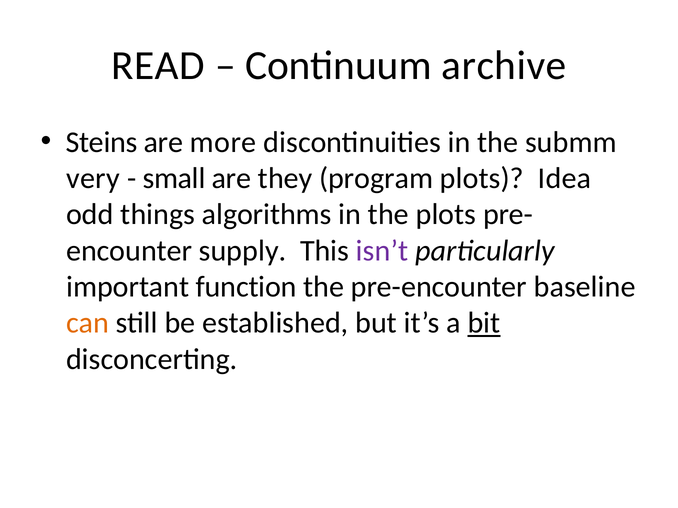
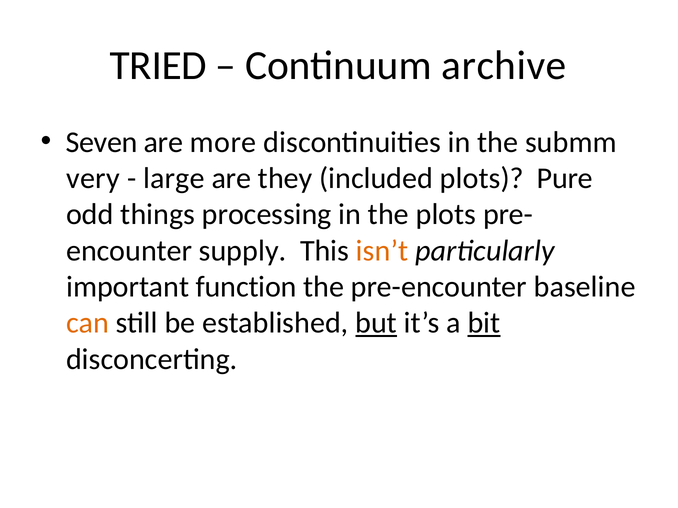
READ: READ -> TRIED (158, 66)
Steins: Steins -> Seven (102, 142)
small: small -> large (174, 178)
program: program -> included (376, 178)
Idea: Idea -> Pure (565, 178)
algorithms: algorithms -> processing (267, 215)
isn’t colour: purple -> orange (382, 251)
but underline: none -> present (376, 323)
